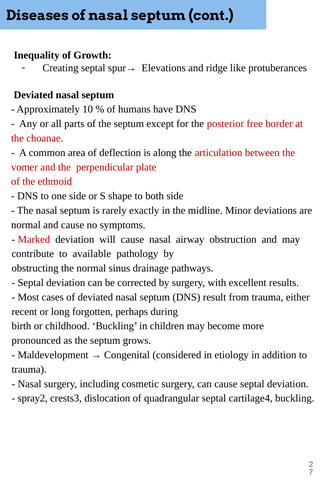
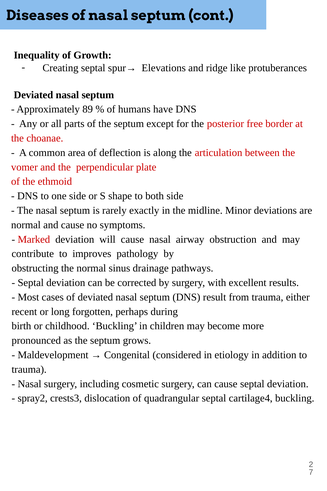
10: 10 -> 89 (88, 109)
available: available -> improves (92, 253)
